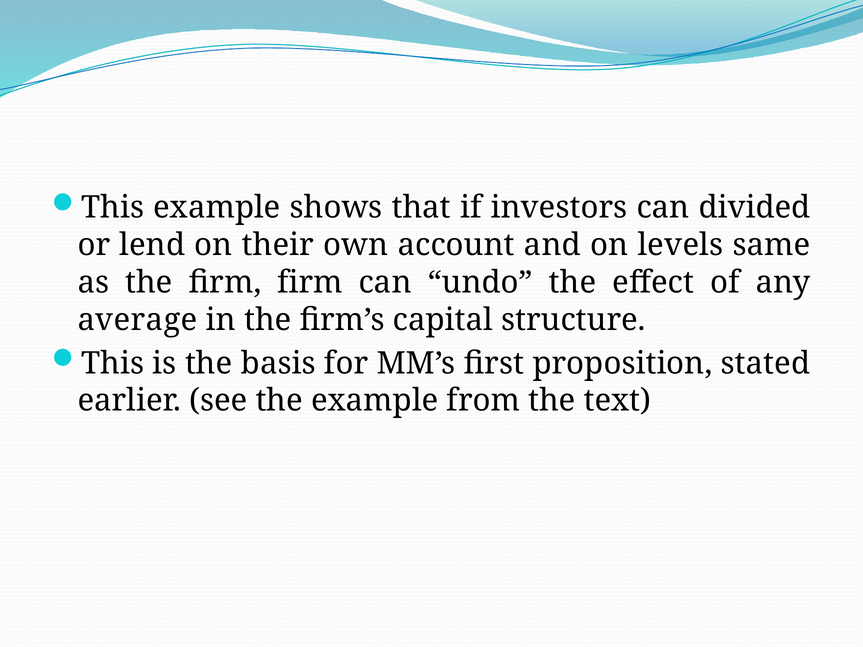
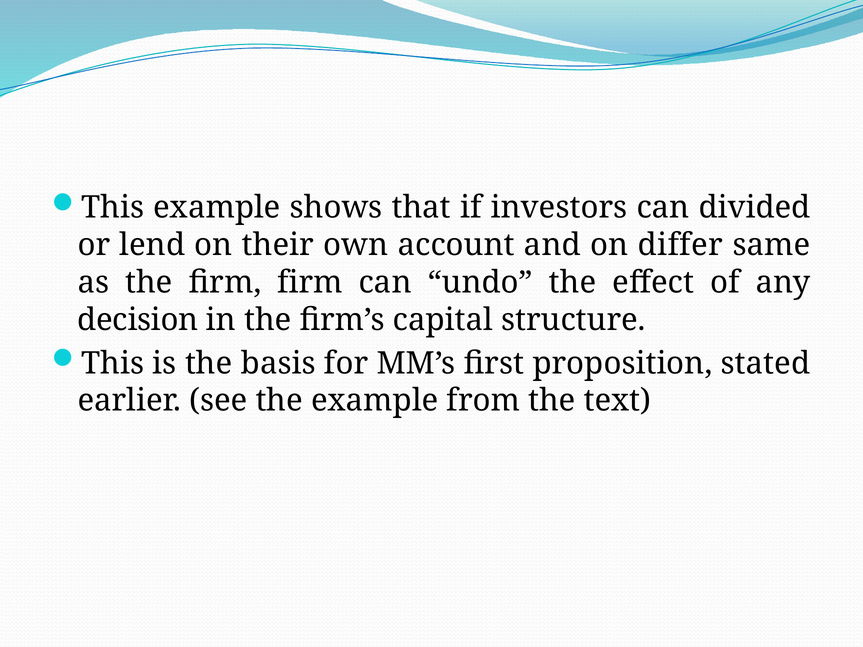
levels: levels -> differ (680, 245)
average: average -> decision (138, 320)
